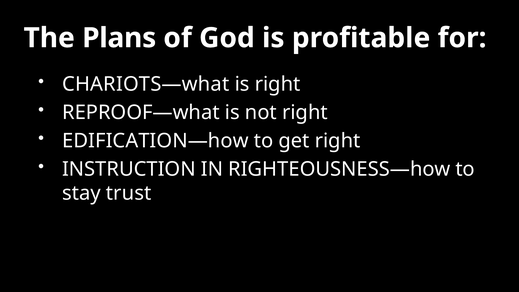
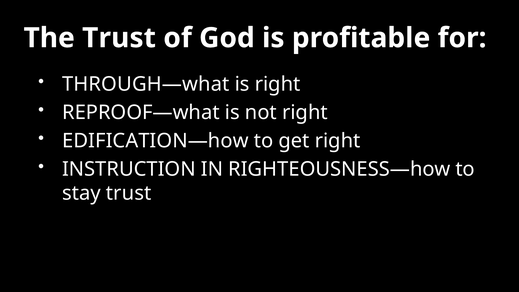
The Plans: Plans -> Trust (119, 38)
CHARIOTS—what: CHARIOTS—what -> THROUGH—what (146, 84)
